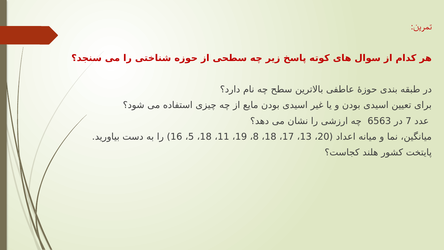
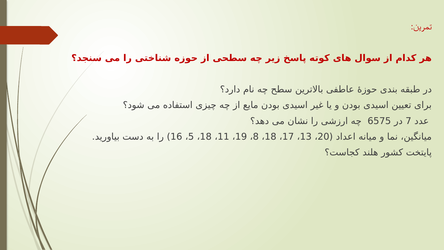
6563: 6563 -> 6575 (379, 121)
